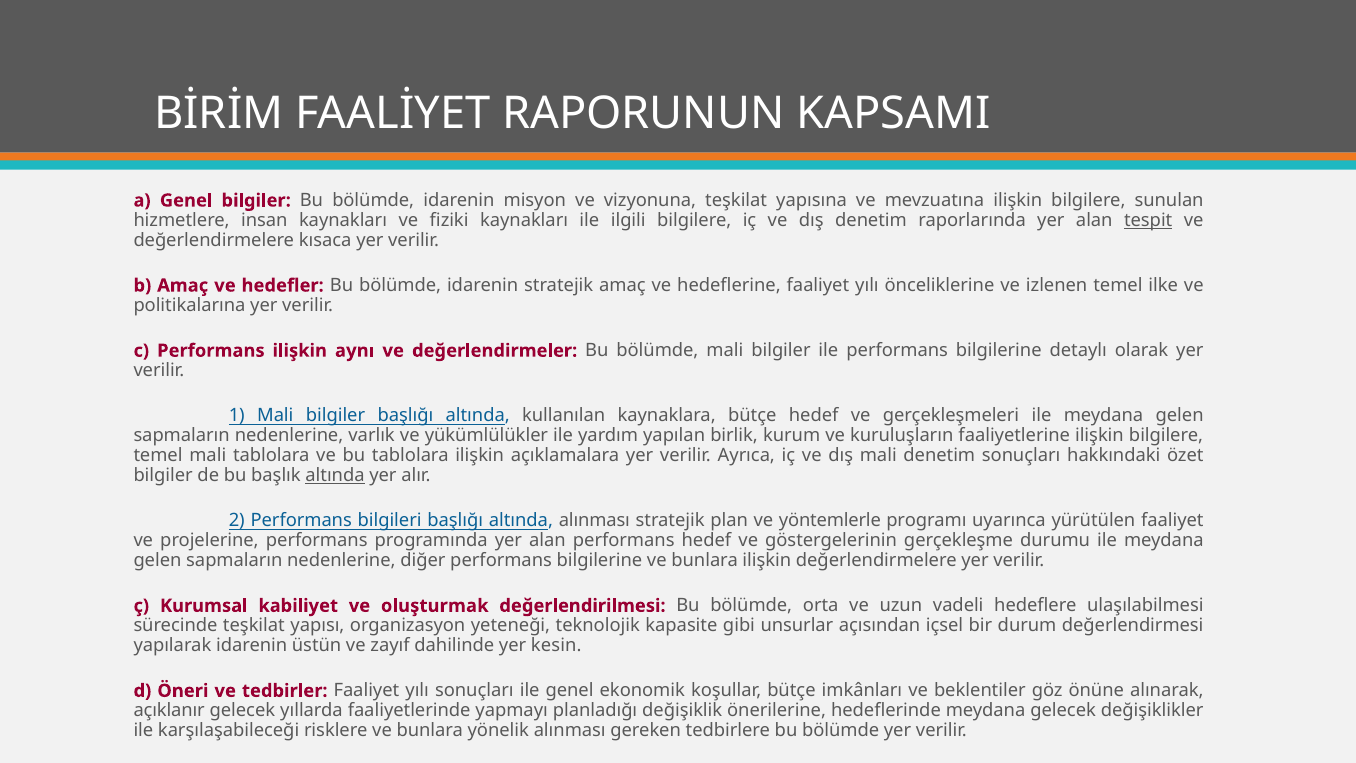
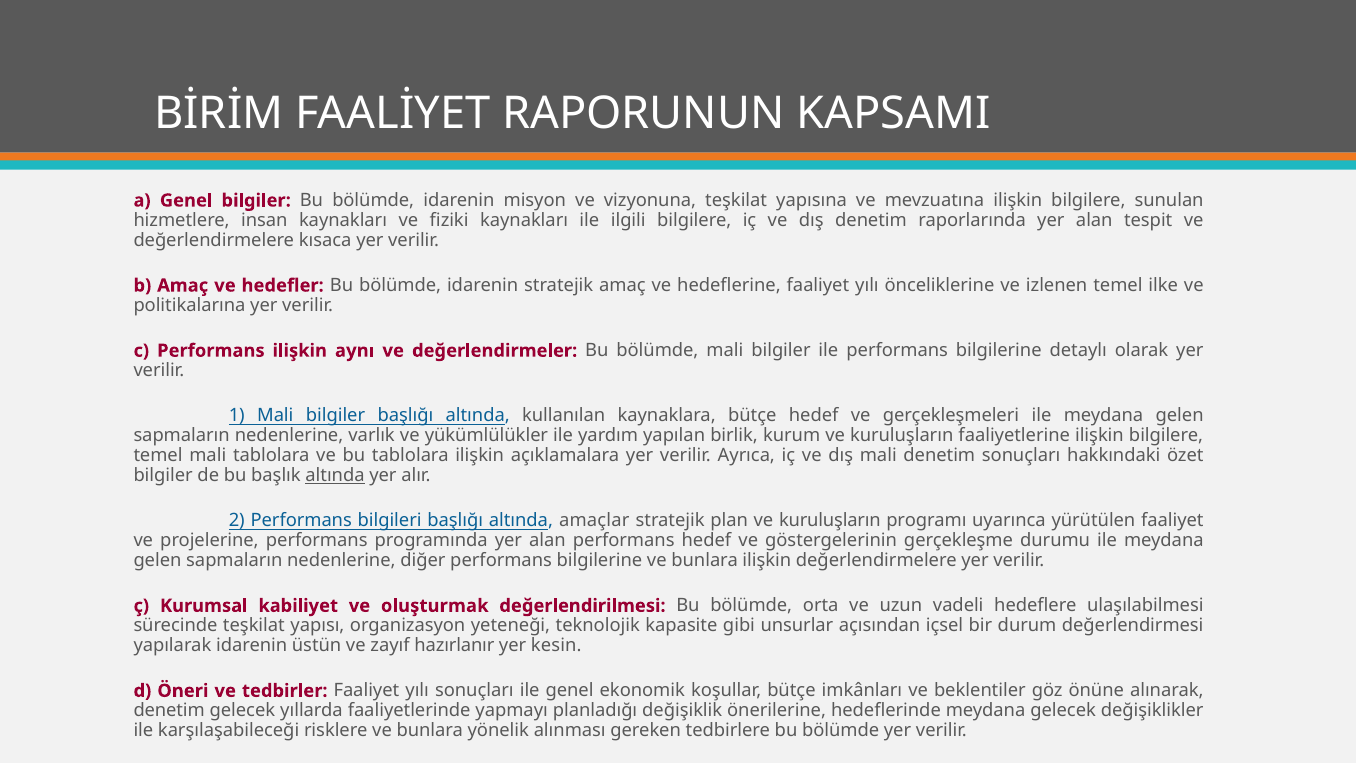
tespit underline: present -> none (1148, 220)
altında alınması: alınması -> amaçlar (594, 521)
plan ve yöntemlerle: yöntemlerle -> kuruluşların (830, 521)
dahilinde: dahilinde -> hazırlanır (454, 645)
açıklanır: açıklanır -> denetim (169, 710)
